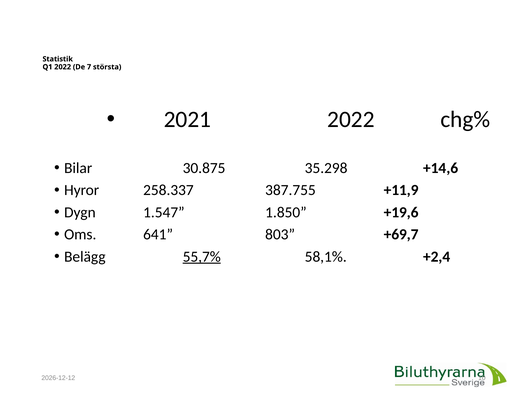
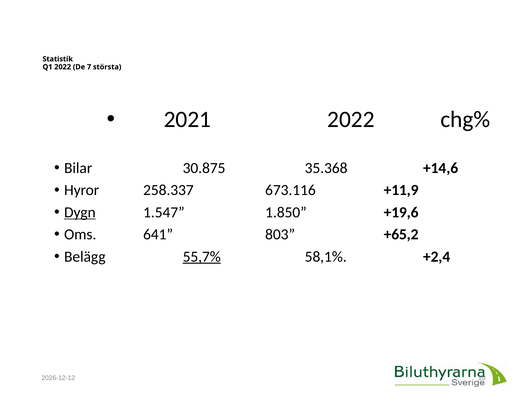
35.298: 35.298 -> 35.368 (326, 168)
387.755: 387.755 -> 673.116 (290, 190)
Dygn underline: none -> present (80, 212)
+69,7: +69,7 -> +65,2 (401, 234)
